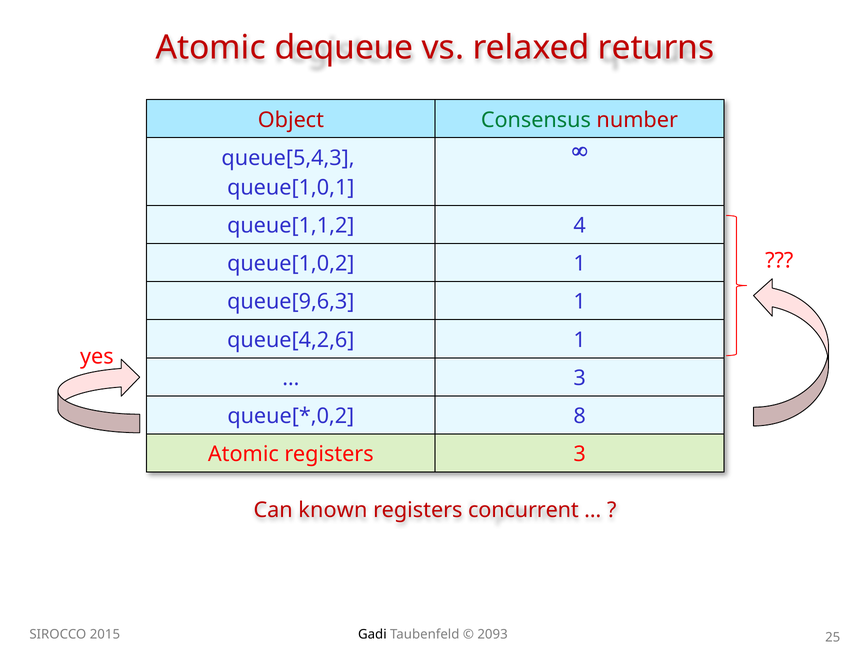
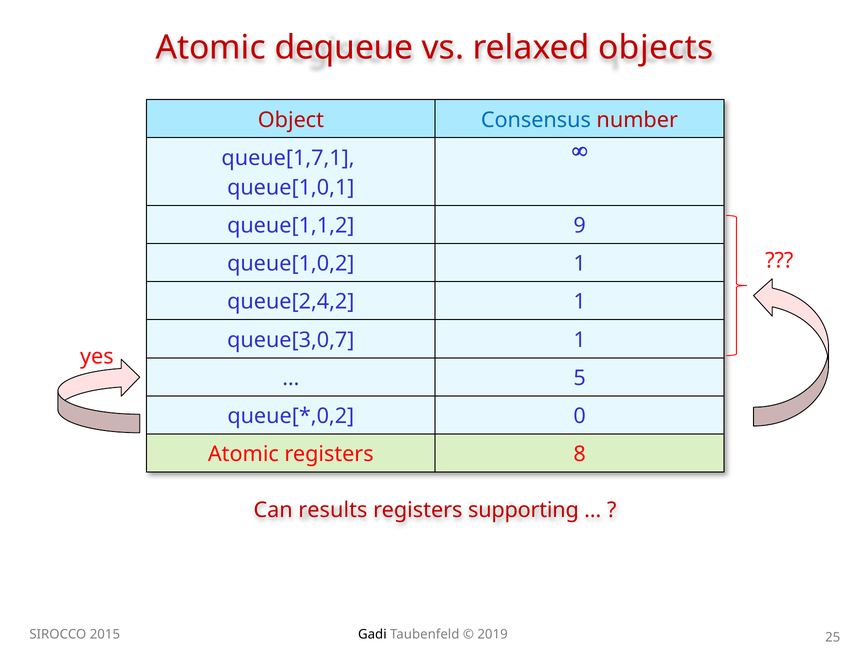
returns: returns -> objects (656, 47)
Consensus colour: green -> blue (536, 120)
queue[5,4,3: queue[5,4,3 -> queue[1,7,1 (288, 158)
4: 4 -> 9 (580, 226)
queue[9,6,3: queue[9,6,3 -> queue[2,4,2 (291, 302)
queue[4,2,6: queue[4,2,6 -> queue[3,0,7 (291, 340)
3: 3 -> 5 (580, 378)
8: 8 -> 0 (580, 416)
registers 3: 3 -> 8 (580, 455)
known: known -> results (333, 510)
concurrent: concurrent -> supporting (523, 510)
2093: 2093 -> 2019 (493, 635)
